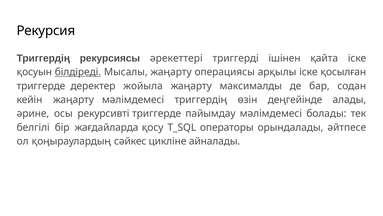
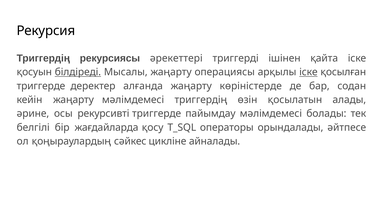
іске underline: none -> present (308, 72)
жойыла: жойыла -> алғанда (143, 86)
максималды: максималды -> көріністерде (251, 86)
деңгейінде: деңгейінде -> қосылатын (295, 100)
